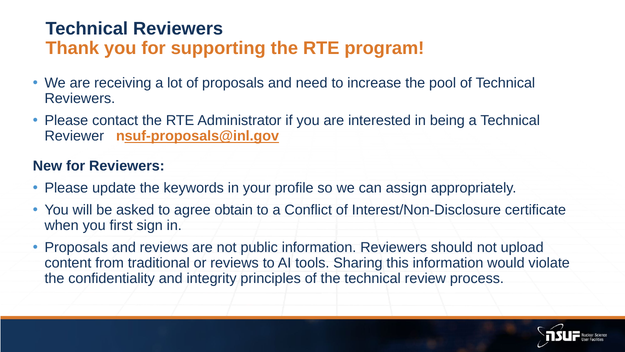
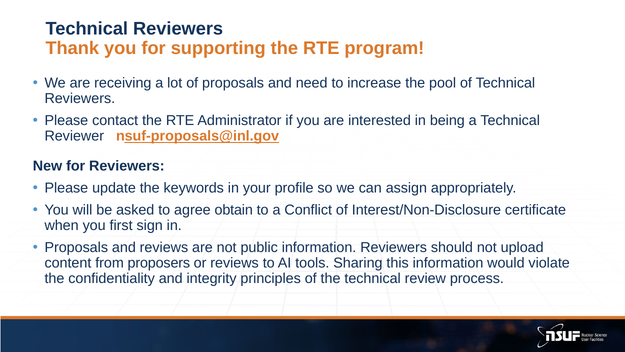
traditional: traditional -> proposers (159, 263)
